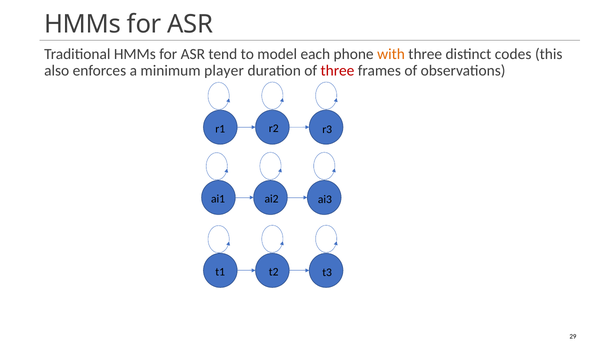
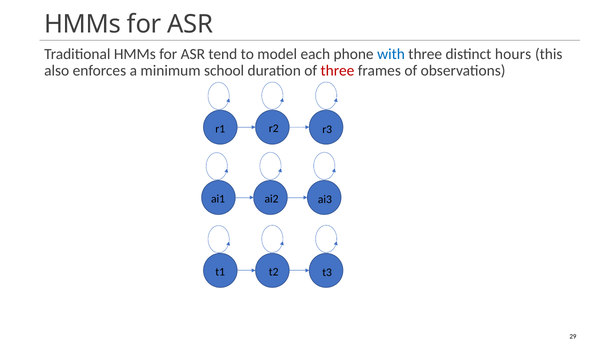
with colour: orange -> blue (391, 54)
codes: codes -> hours (513, 54)
player: player -> school (224, 70)
